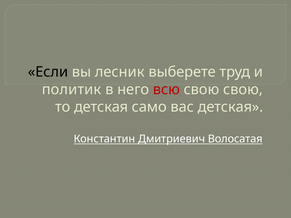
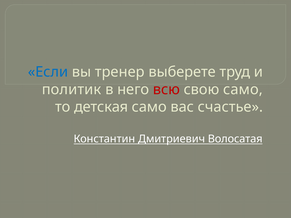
Если colour: black -> blue (48, 72)
лесник: лесник -> тренер (120, 72)
свою свою: свою -> само (243, 90)
вас детская: детская -> счастье (230, 107)
